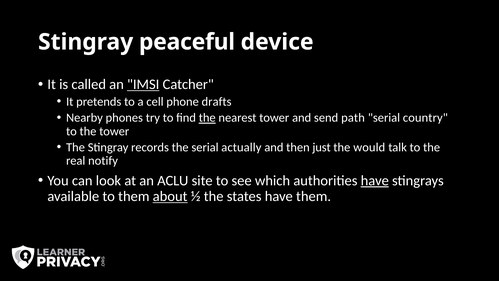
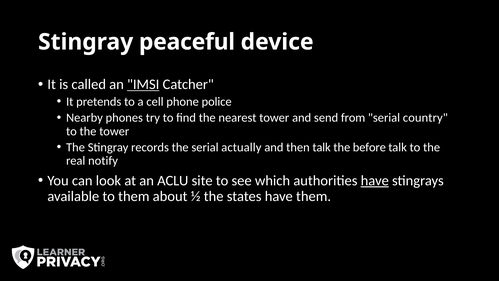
drafts: drafts -> police (217, 102)
the underline: present -> none (207, 118)
path: path -> from (353, 118)
then just: just -> talk (322, 147)
would: would -> before (369, 147)
about underline: present -> none (170, 196)
